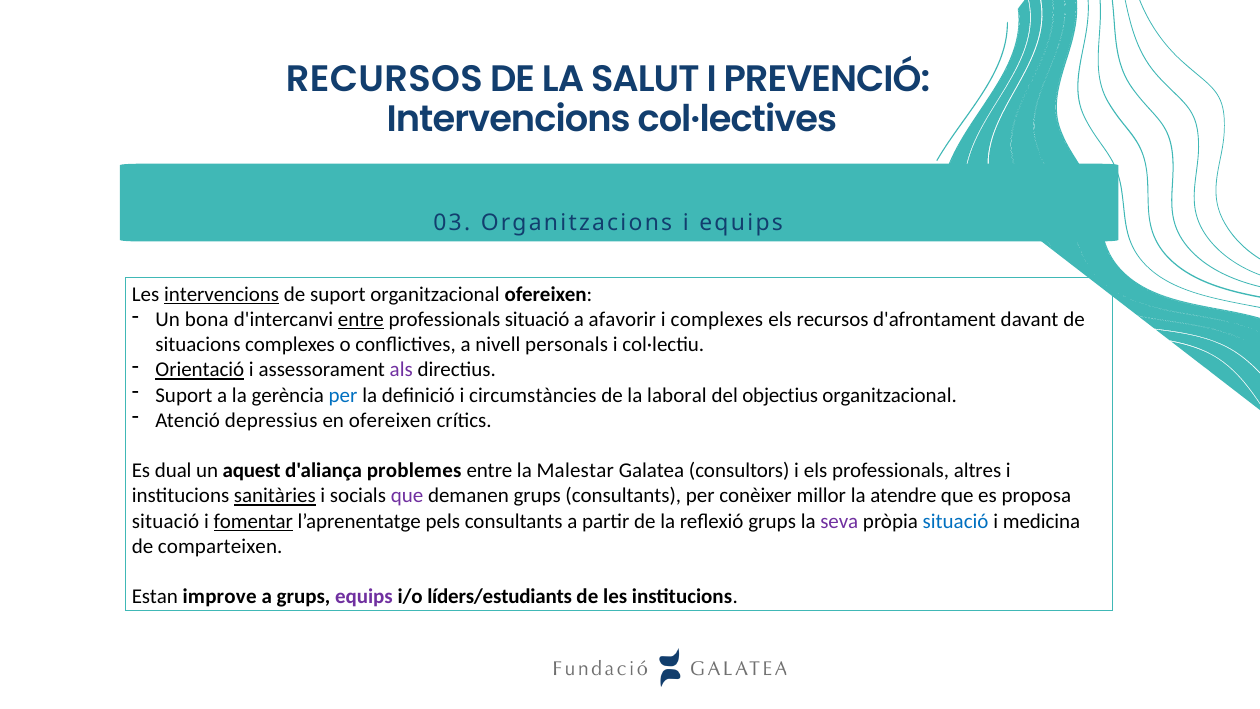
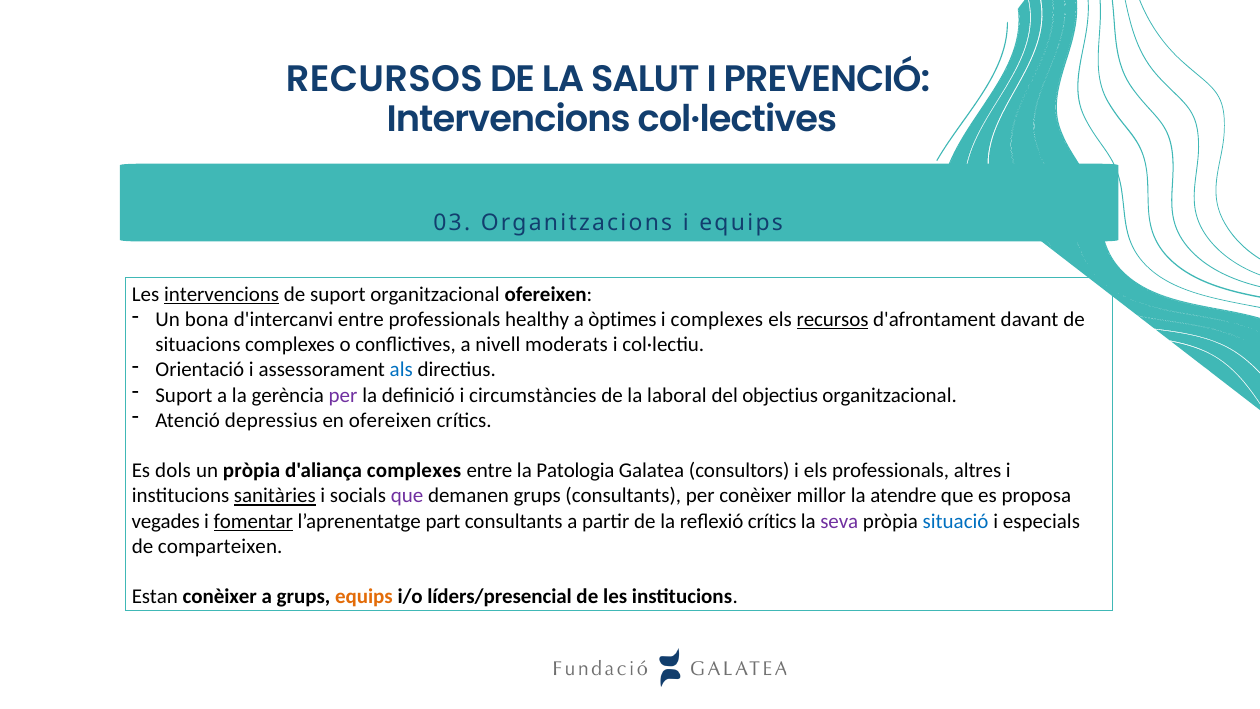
entre underline: present -> none (361, 319)
professionals situació: situació -> healthy (537, 319)
afavorir: afavorir -> òptimes (622, 319)
recursos underline: none -> present (833, 319)
personals: personals -> moderats (567, 345)
Orientació underline: present -> none (200, 370)
als colour: purple -> blue (401, 370)
per colour: blue -> purple (343, 395)
dual: dual -> dols (173, 471)
un aquest: aquest -> pròpia (252, 471)
d'aliança problemes: problemes -> complexes (414, 471)
Malestar: Malestar -> Patologia (575, 471)
situació: situació -> vegades (166, 521)
pels: pels -> part (443, 521)
grups: grups -> crítics (772, 521)
medicina: medicina -> especials (1041, 521)
Estan improve: improve -> conèixer (220, 597)
equips colour: purple -> orange (364, 597)
líders/estudiants: líders/estudiants -> líders/presencial (500, 597)
